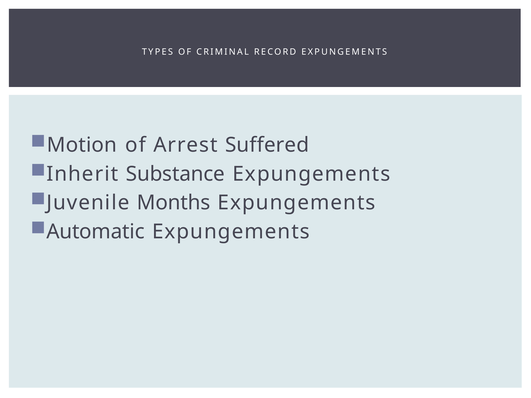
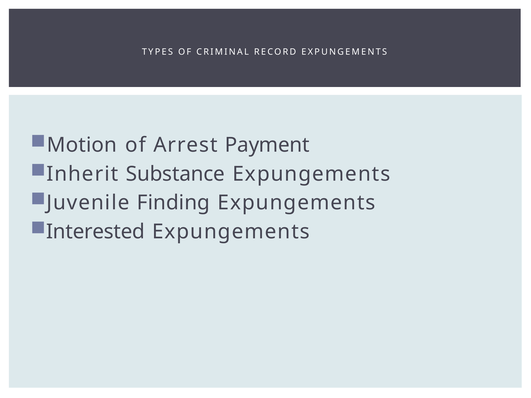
Suffered: Suffered -> Payment (267, 145)
Months: Months -> Finding (173, 203)
Automatic: Automatic -> Interested (96, 232)
